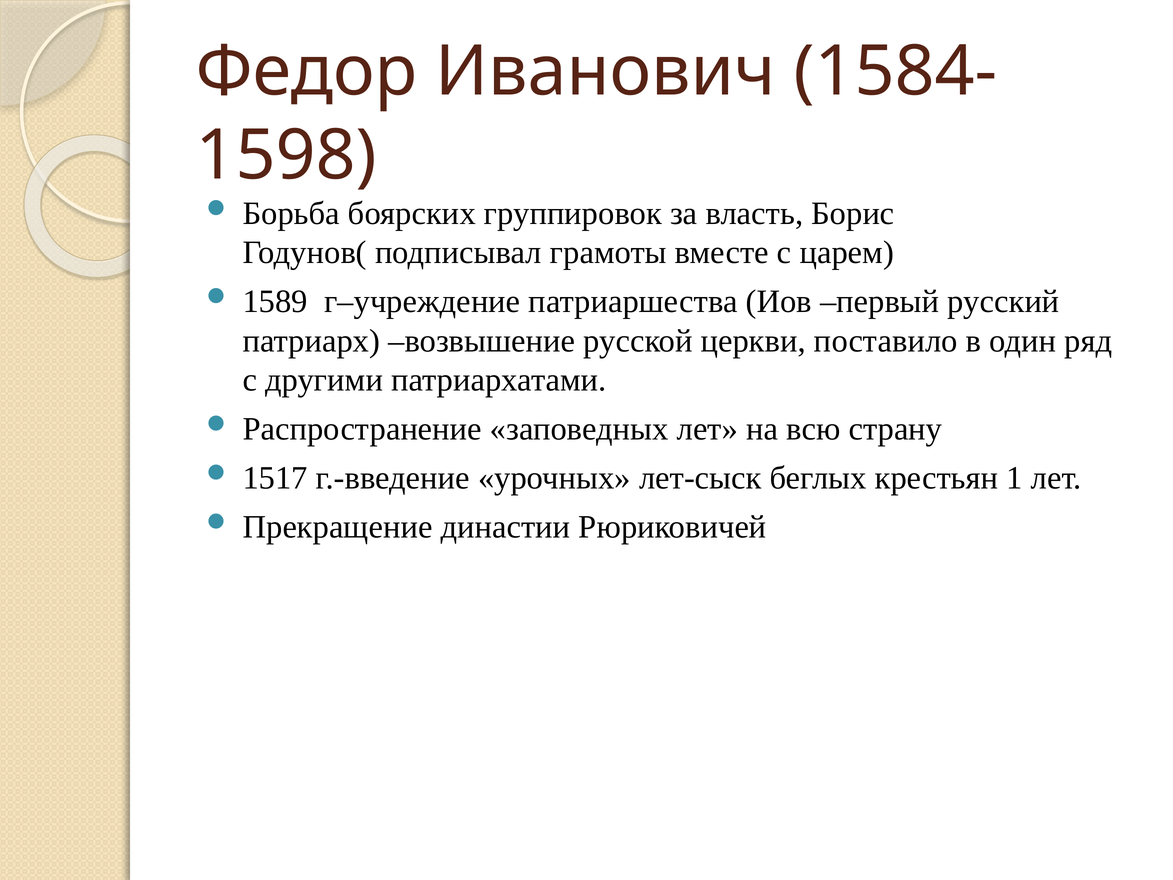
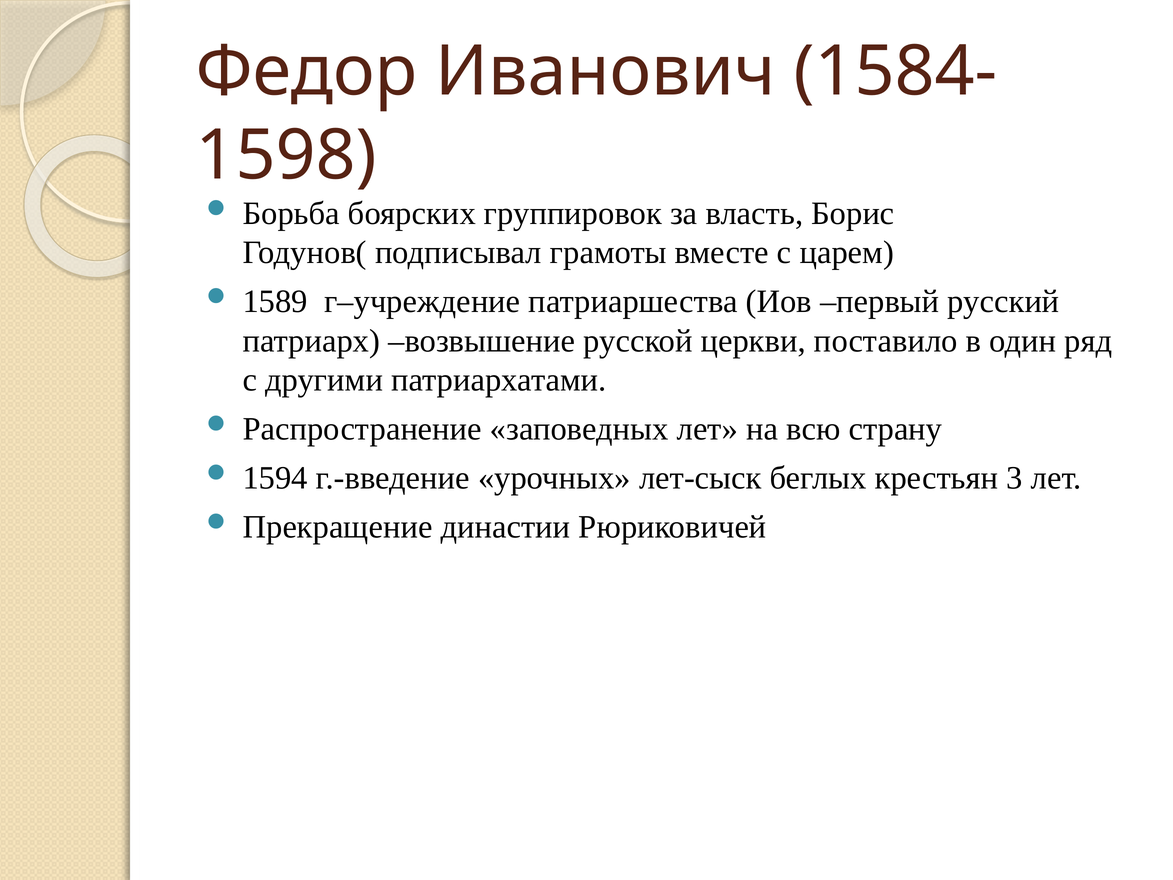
1517: 1517 -> 1594 (275, 478)
1: 1 -> 3 (1015, 478)
